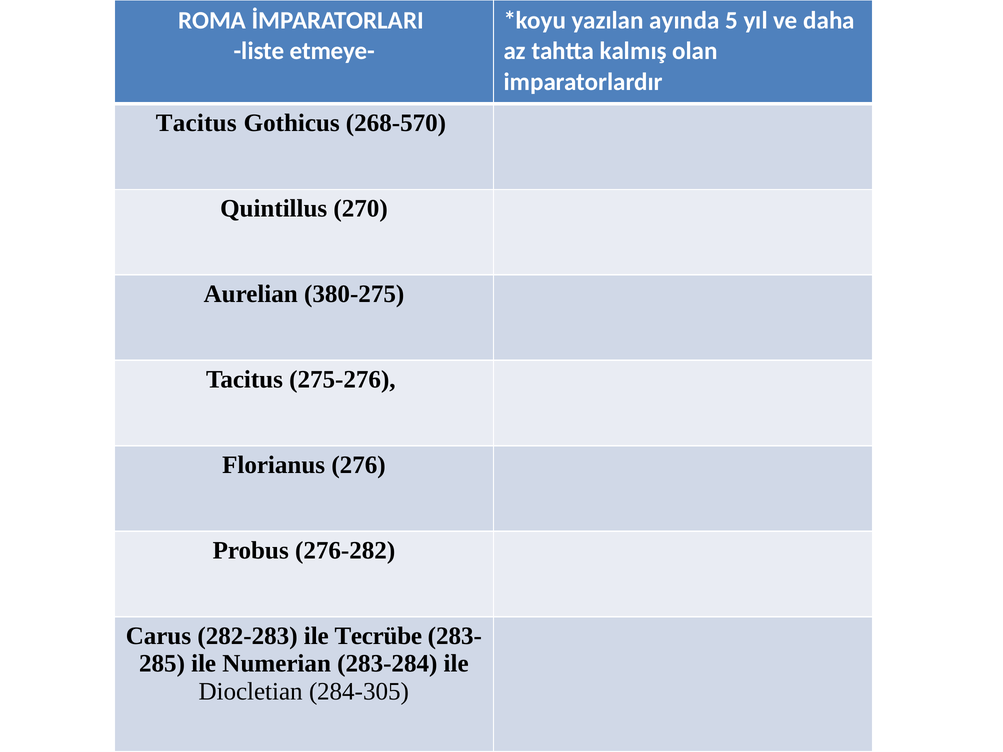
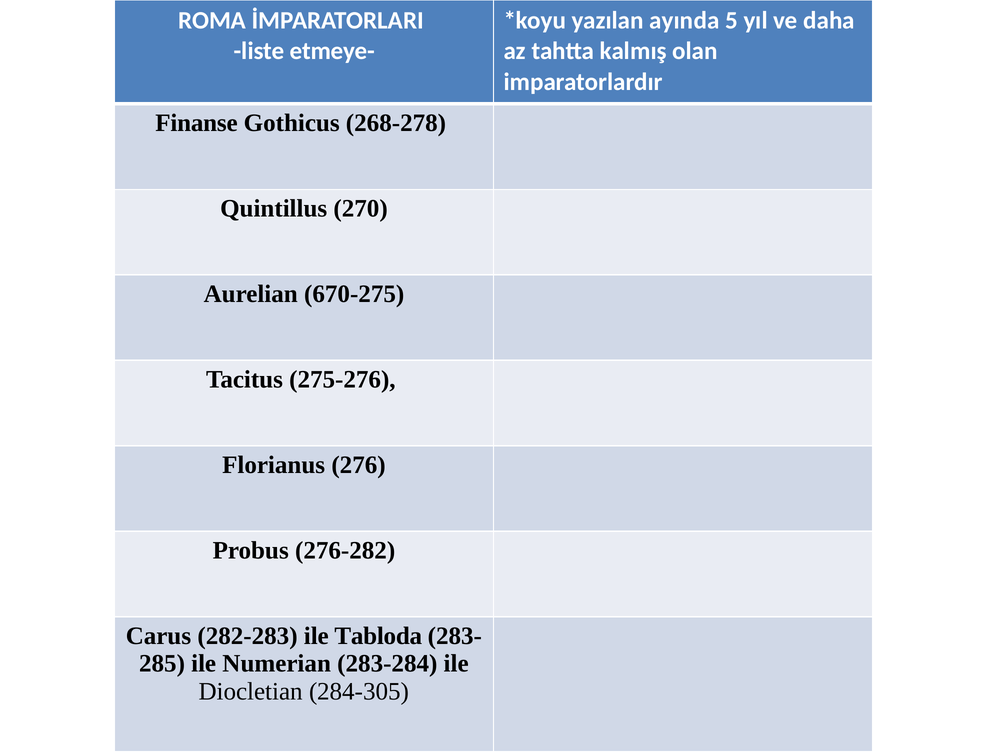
Tacitus: Tacitus -> Finanse (196, 123)
268-570: 268-570 -> 268-278 (396, 123)
380-275: 380-275 -> 670-275 (354, 294)
Tecrübe: Tecrübe -> Tabloda (378, 636)
